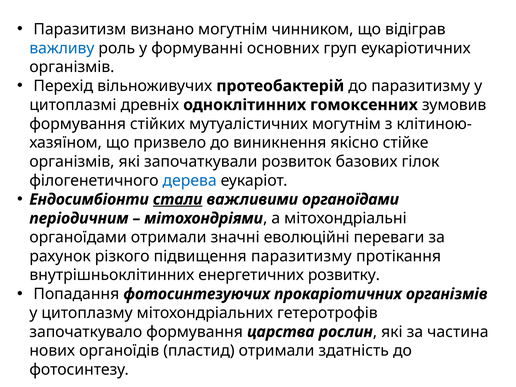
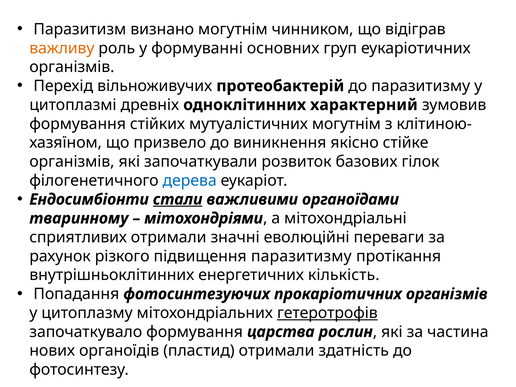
важливу colour: blue -> orange (62, 48)
гомоксенних: гомоксенних -> характерний (364, 105)
періодичним: періодичним -> тваринному (79, 218)
органоїдами: органоїдами -> сприятливих (78, 237)
розвитку: розвитку -> кількість (344, 275)
гетеротрофів underline: none -> present (327, 313)
